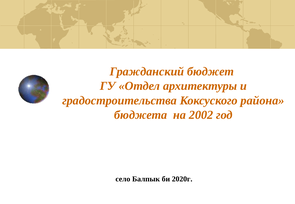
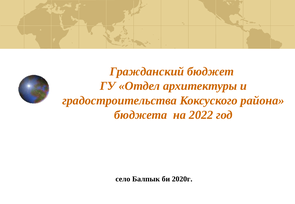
2002: 2002 -> 2022 (201, 115)
